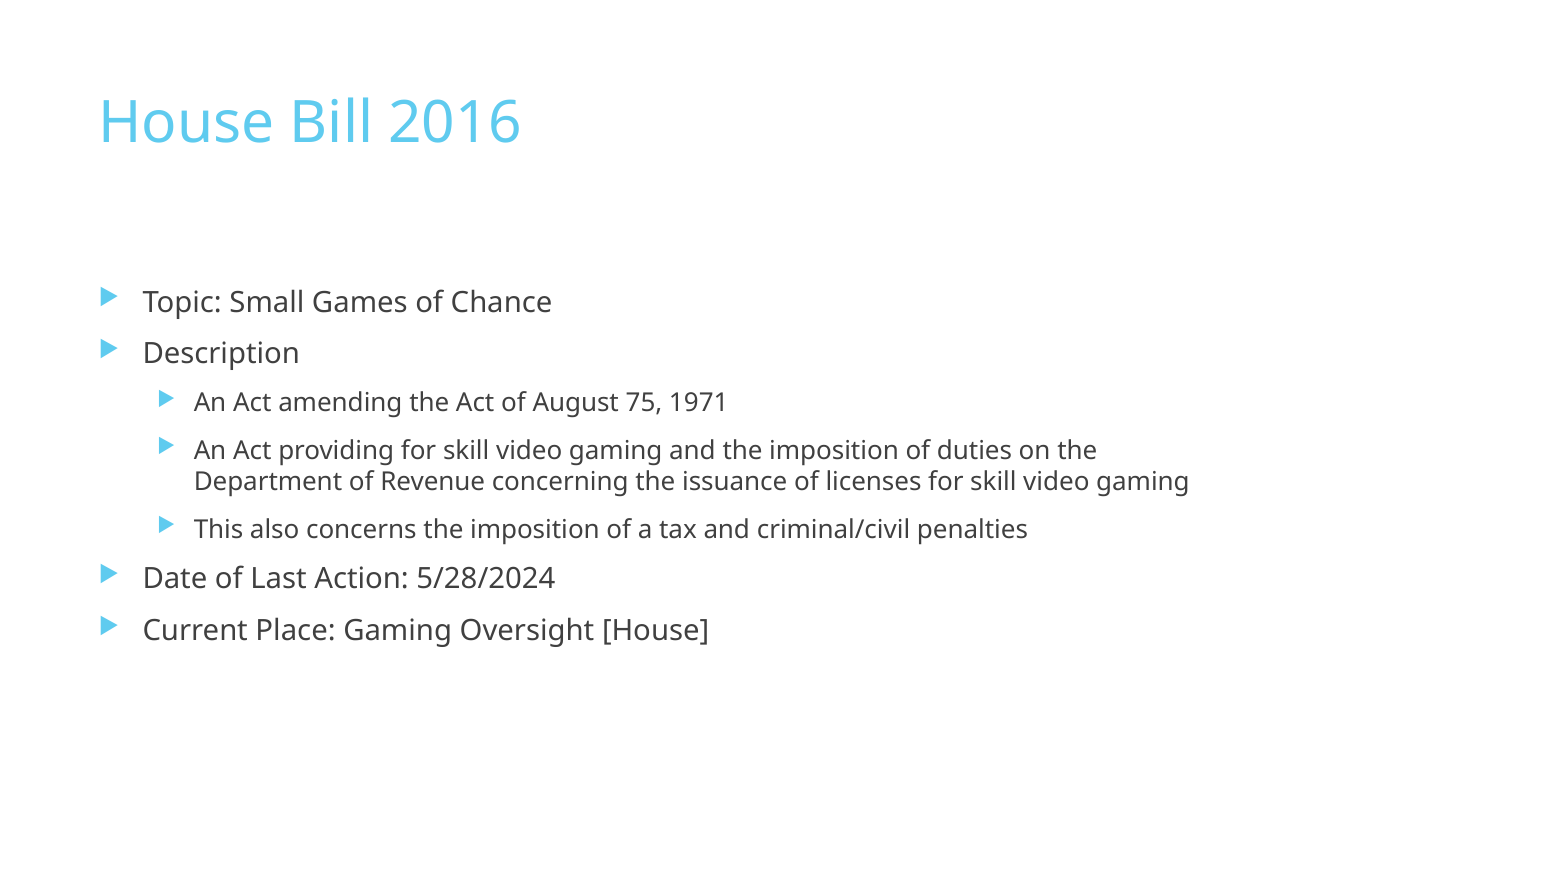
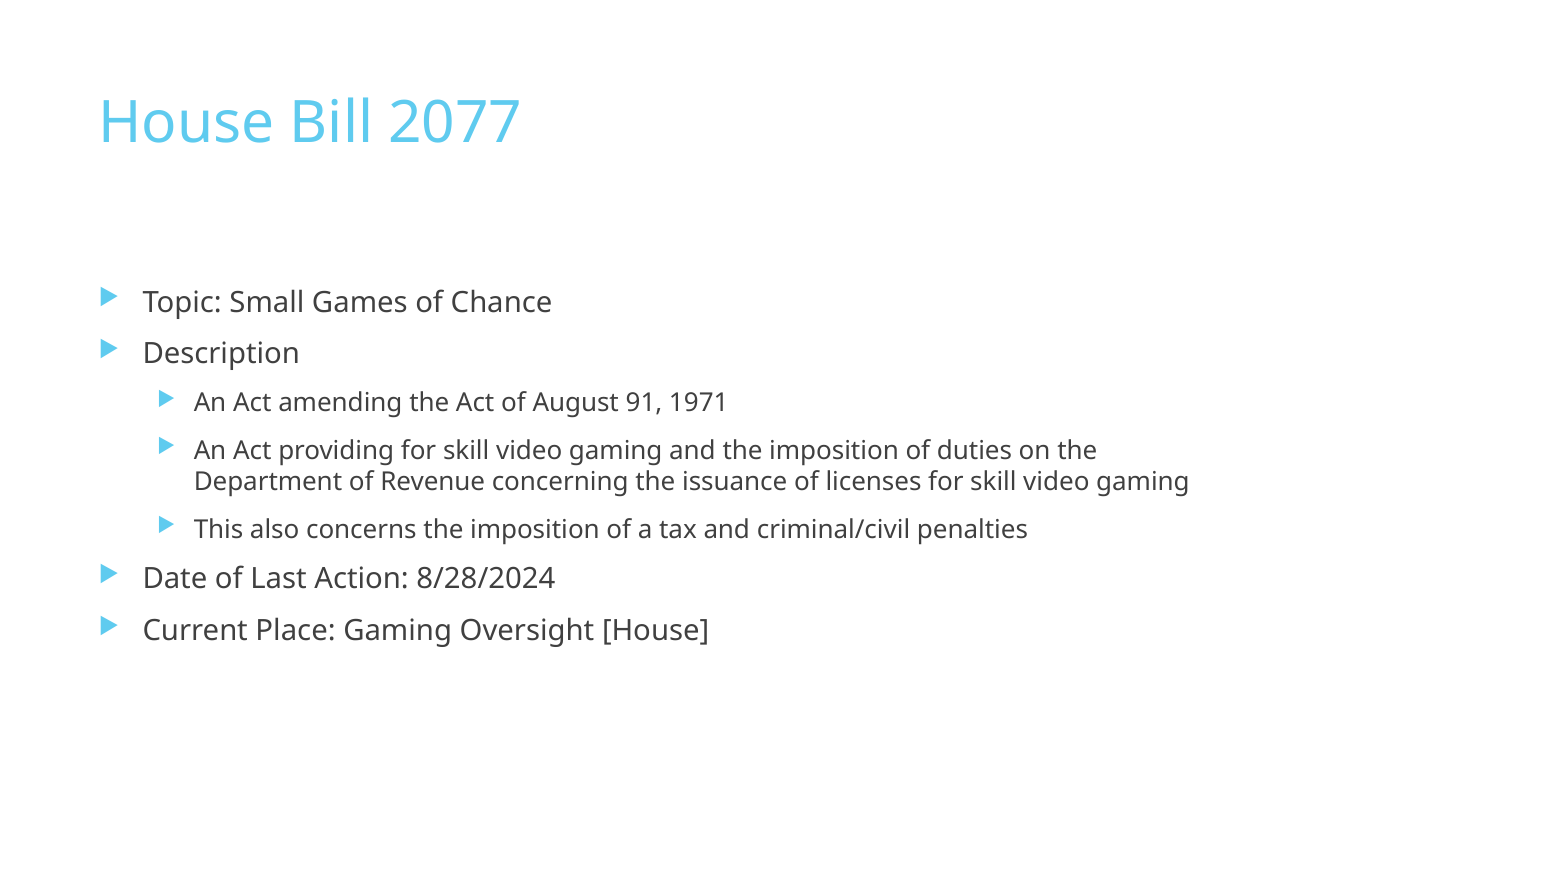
2016: 2016 -> 2077 (455, 123)
75: 75 -> 91 (644, 403)
5/28/2024: 5/28/2024 -> 8/28/2024 (486, 579)
